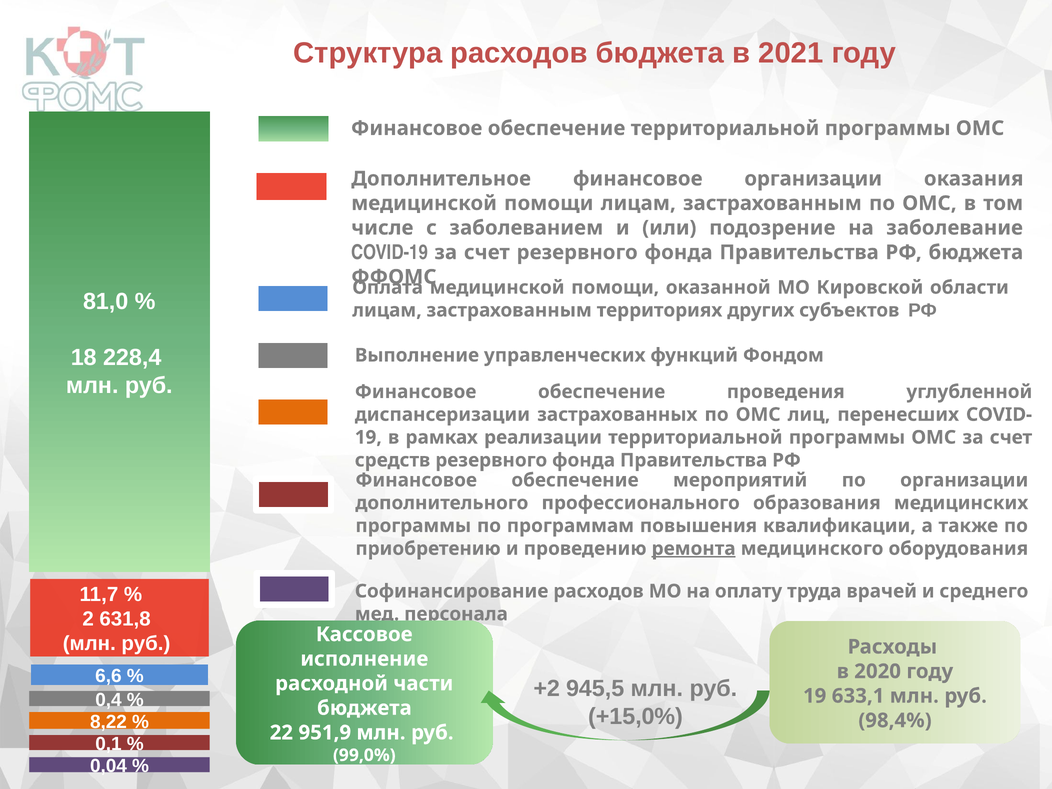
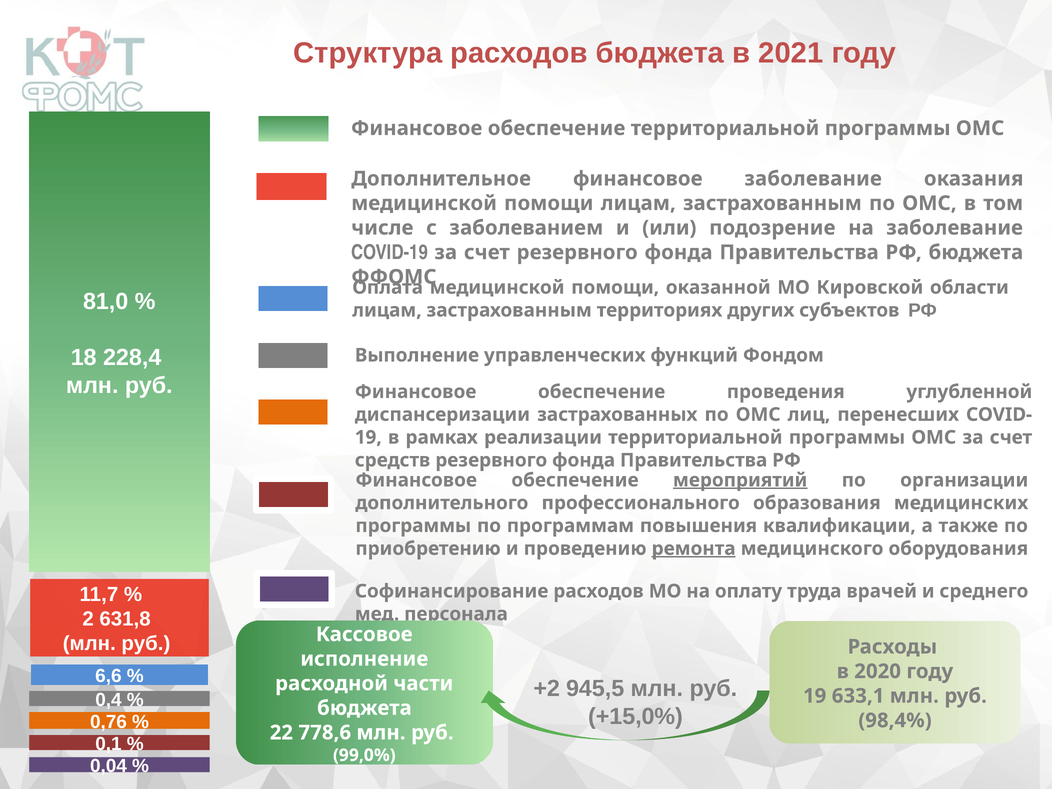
финансовое организации: организации -> заболевание (813, 179)
мероприятий underline: none -> present (740, 480)
8,22: 8,22 -> 0,76 (108, 722)
951,9: 951,9 -> 778,6 (325, 733)
